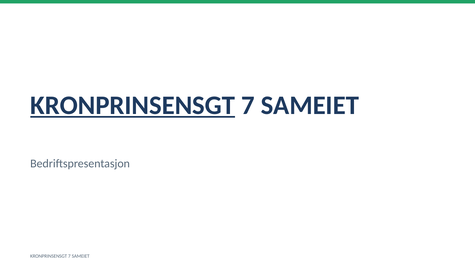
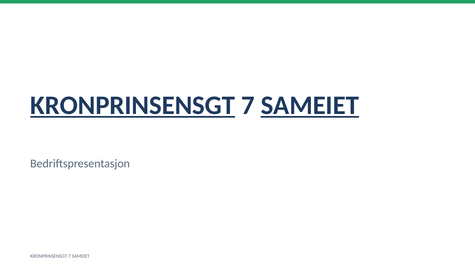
SAMEIET underline: none -> present (310, 105)
